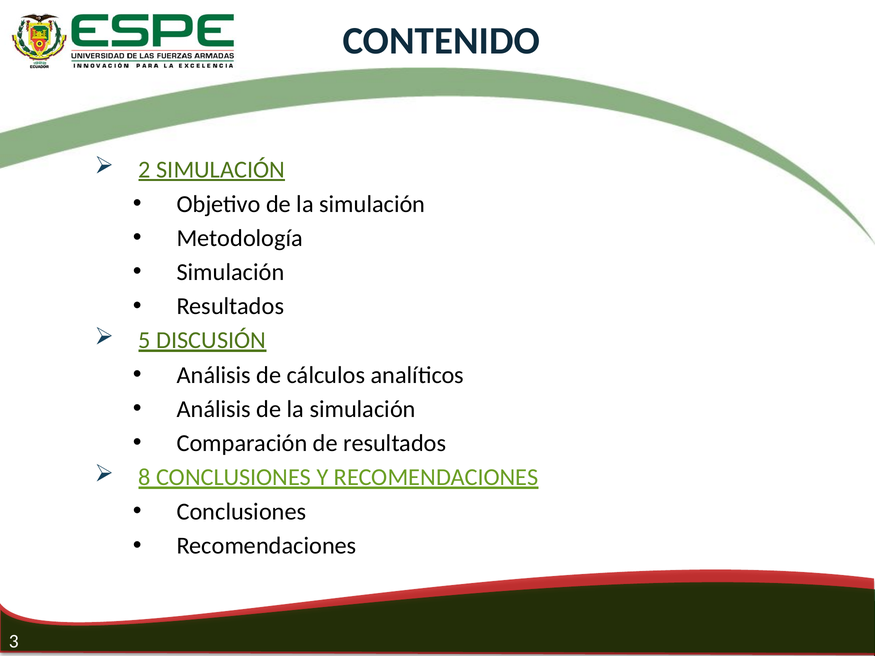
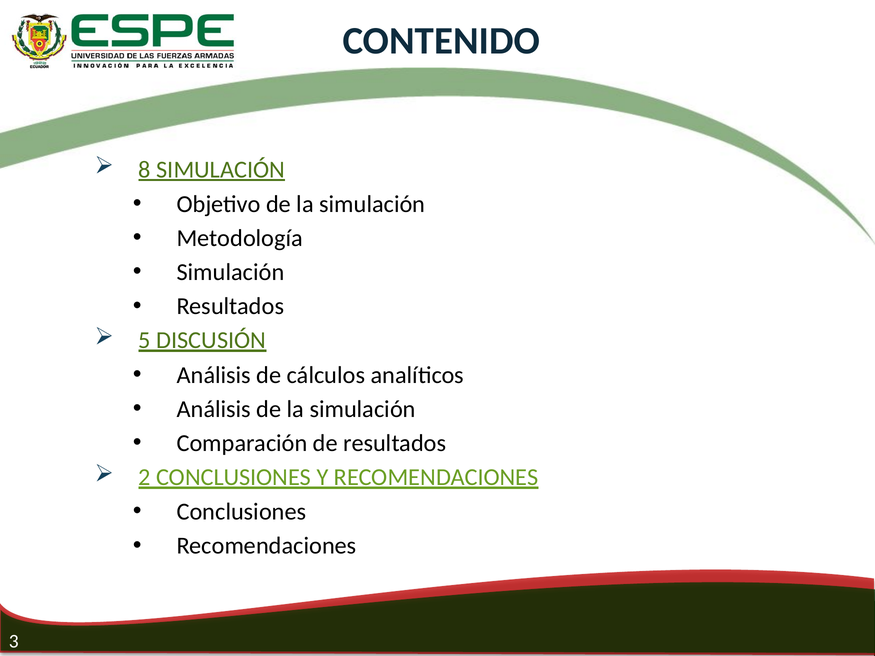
2: 2 -> 8 (145, 170)
8: 8 -> 2 (145, 477)
